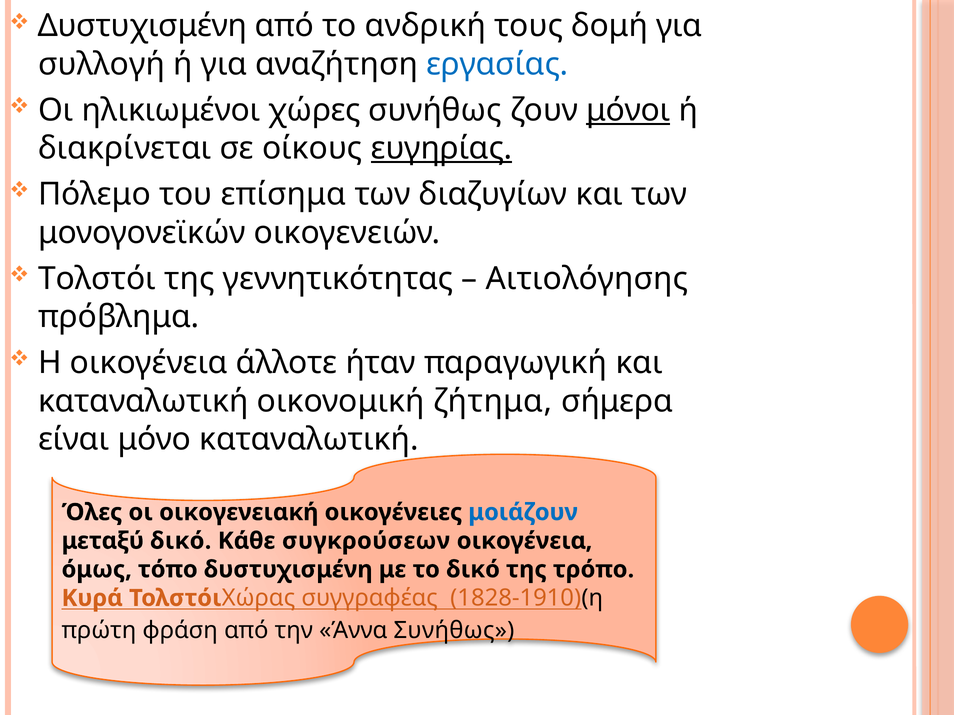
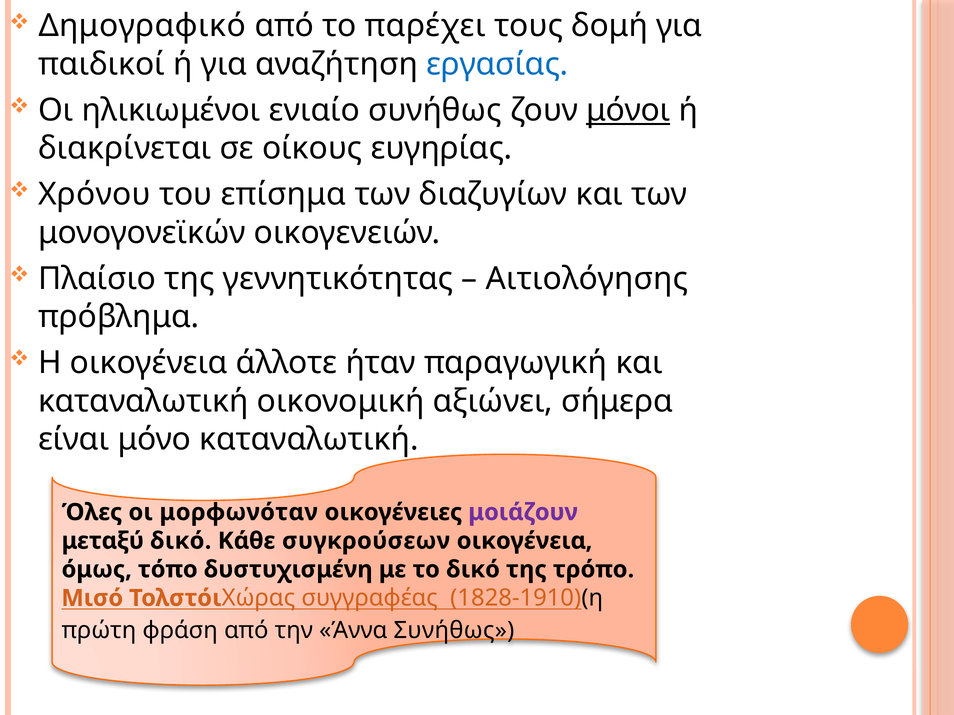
Δυστυχισμένη: Δυστυχισμένη -> Δημογραφικό (142, 26)
ανδρική: ανδρική -> παρέχει (425, 26)
συλλογή: συλλογή -> παιδικοί (102, 64)
χώρες: χώρες -> ενιαίο (314, 110)
ευγηρίας underline: present -> none (442, 148)
Πόλεμο: Πόλεμο -> Χρόνου (94, 195)
Τολστόι: Τολστόι -> Πλαίσιο (97, 279)
ζήτημα: ζήτημα -> αξιώνει (493, 401)
οικογενειακή: οικογενειακή -> μορφωνόταν (239, 513)
μοιάζουν colour: blue -> purple (523, 513)
Κυρά: Κυρά -> Μισό (92, 598)
